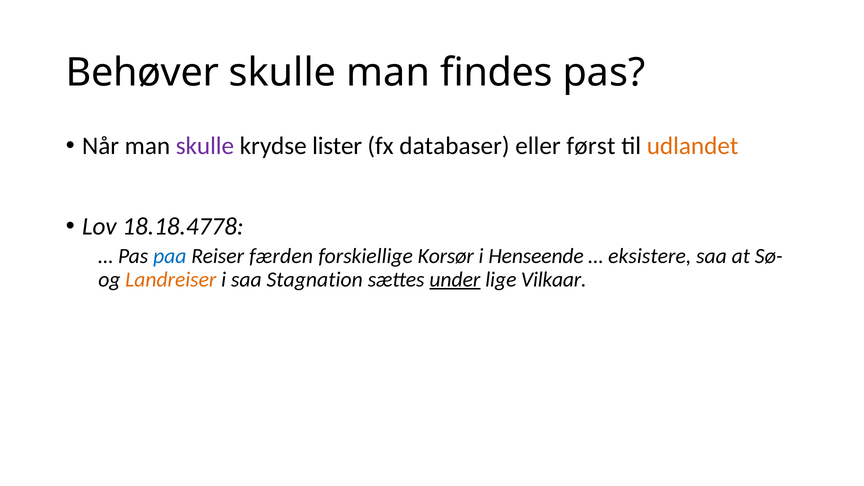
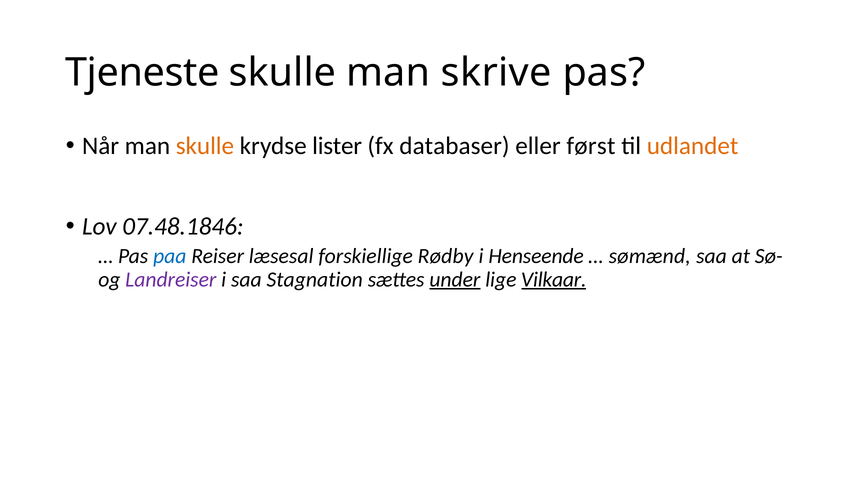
Behøver: Behøver -> Tjeneste (142, 73)
findes: findes -> skrive (496, 73)
skulle colour: purple -> orange (205, 146)
18.18.4778: 18.18.4778 -> 07.48.1846 (183, 226)
færden: færden -> læsesal (281, 256)
Korsør: Korsør -> Rødby (446, 256)
eksistere: eksistere -> sømænd (650, 256)
Landreiser colour: orange -> purple (171, 279)
Vilkaar underline: none -> present (554, 279)
